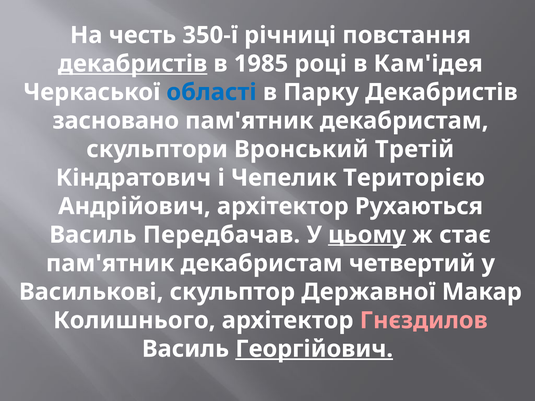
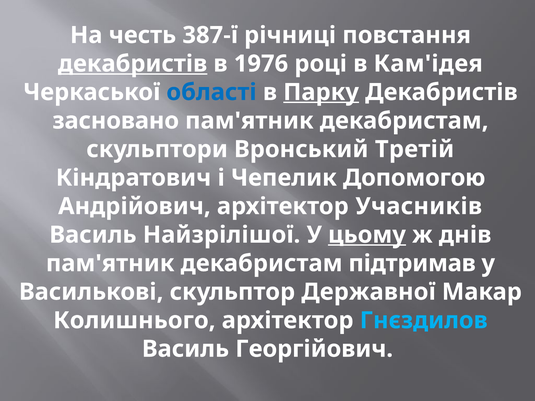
350-ї: 350-ї -> 387-ї (210, 35)
1985: 1985 -> 1976 (261, 64)
Парку underline: none -> present (321, 92)
Територією: Територією -> Допомогою (414, 178)
Рухаються: Рухаються -> Учасників (419, 206)
Передбачав: Передбачав -> Найзрілішої (222, 235)
стає: стає -> днів (465, 235)
четвертий: четвертий -> підтримав (412, 264)
Гнєздилов colour: pink -> light blue (424, 321)
Георгійович underline: present -> none (314, 349)
